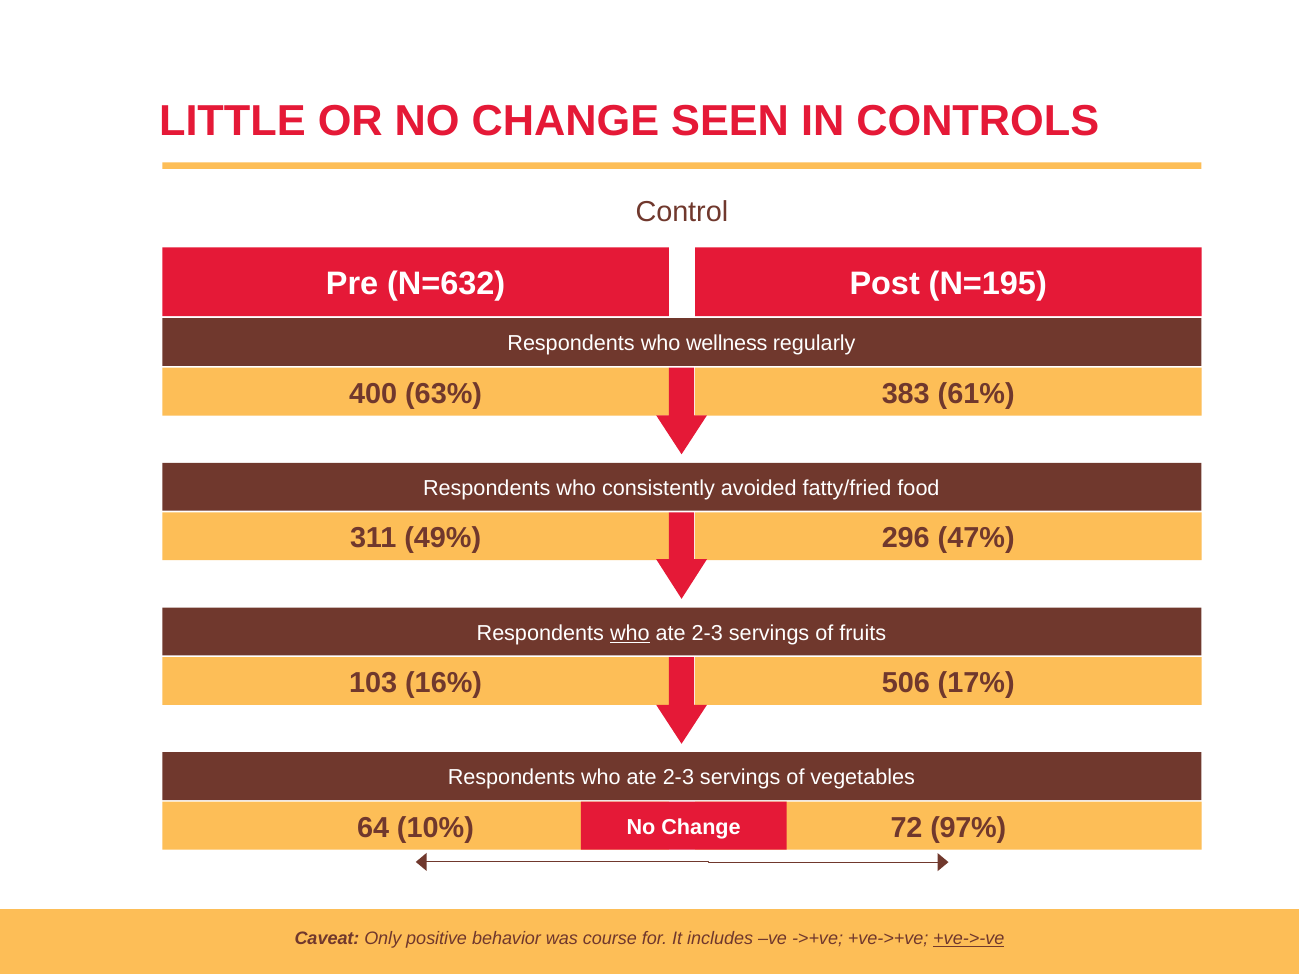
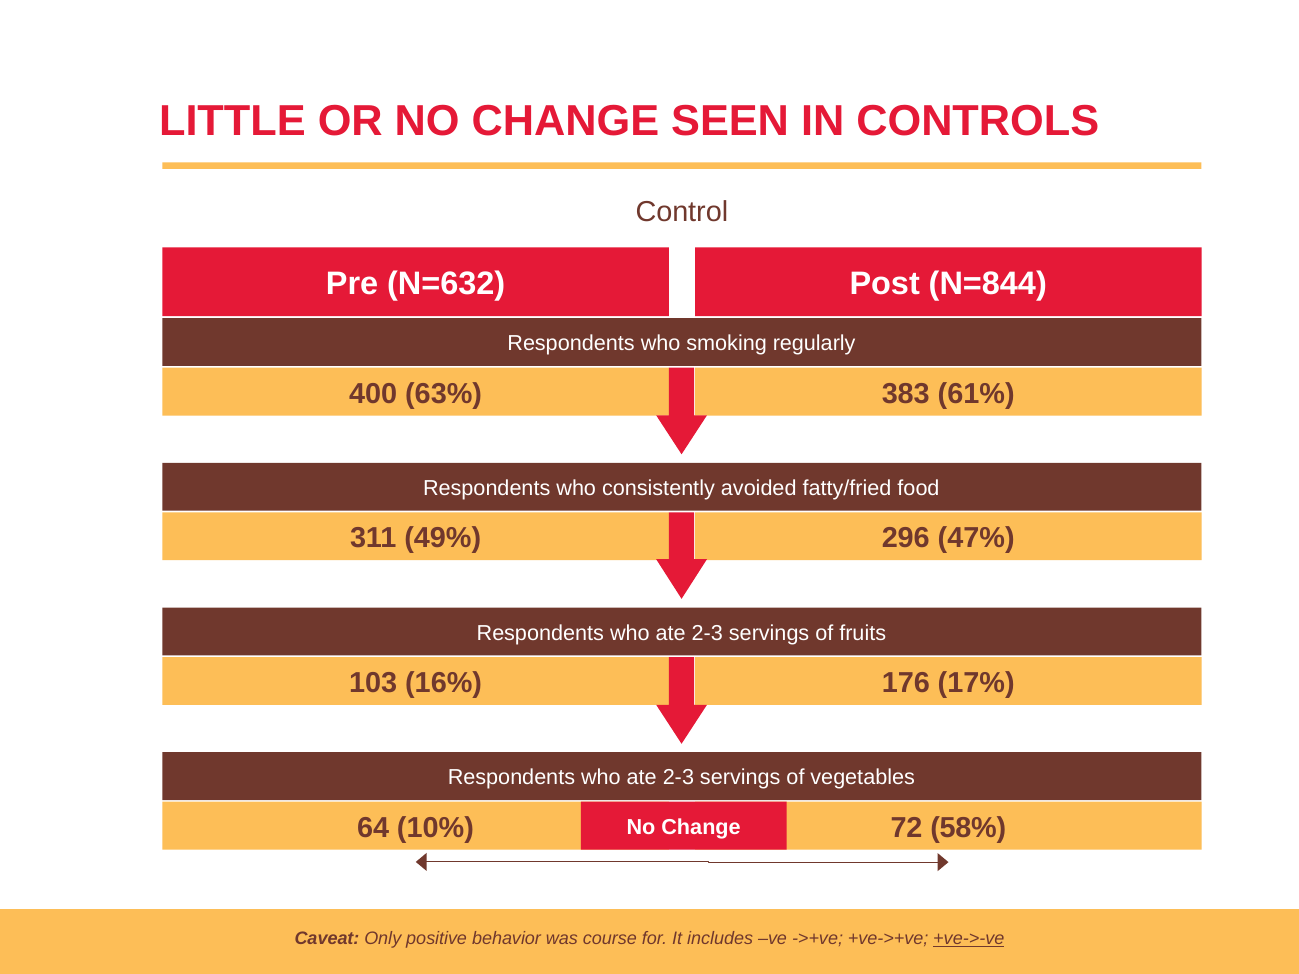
N=195: N=195 -> N=844 (988, 284)
wellness: wellness -> smoking (727, 344)
who underline: present -> none (630, 633)
506: 506 -> 176 (906, 683)
97%: 97% -> 58% (968, 828)
